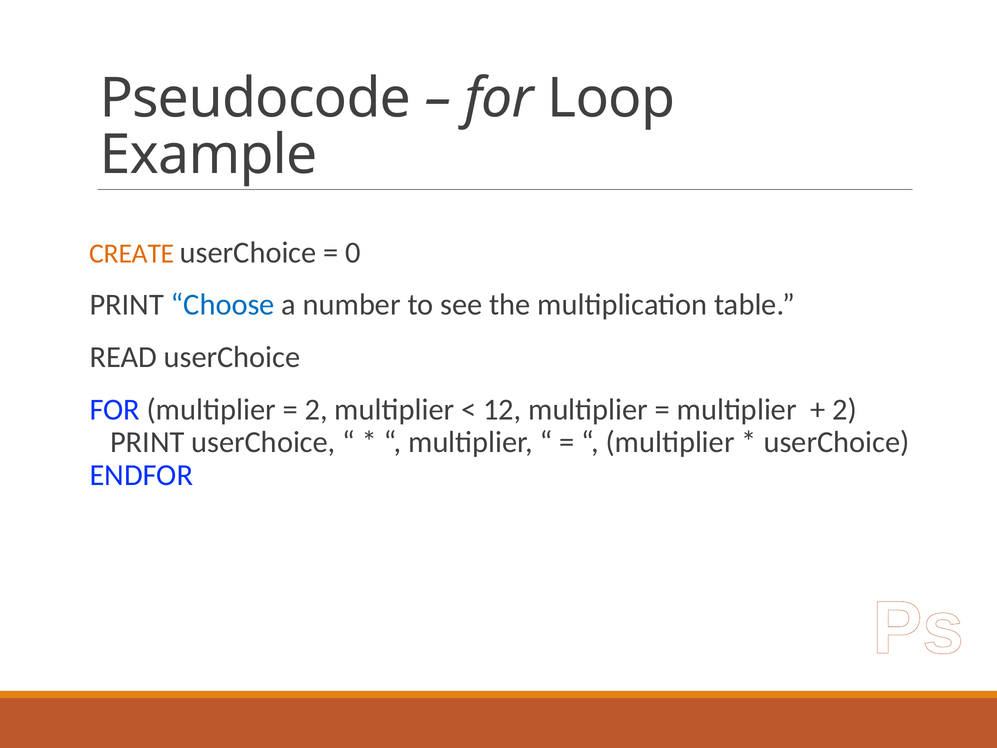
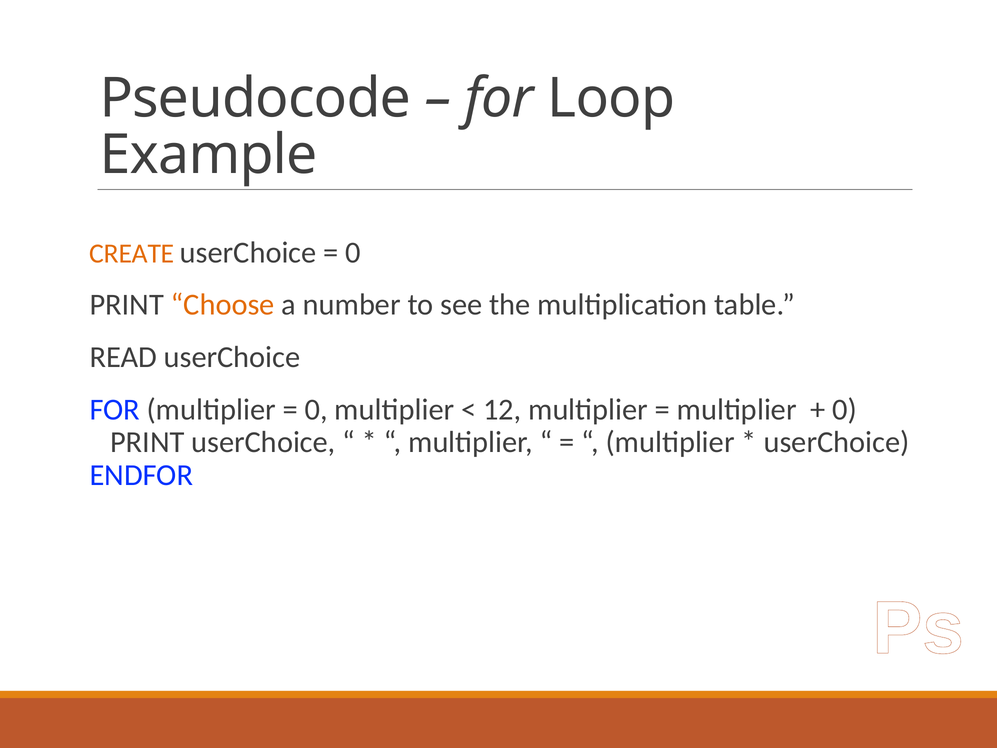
Choose colour: blue -> orange (223, 305)
2: 2 -> 0 (316, 409)
2: 2 -> 0 (845, 409)
